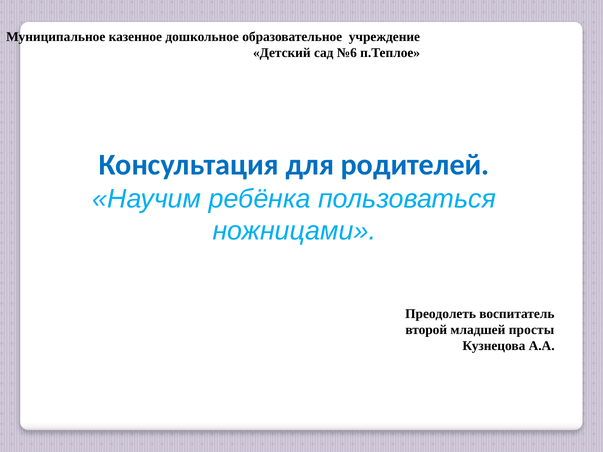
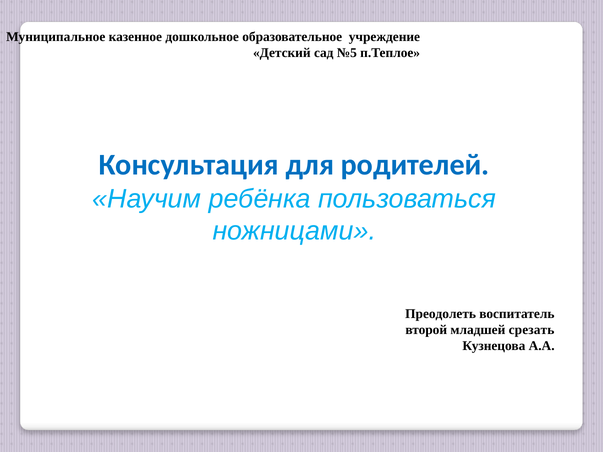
№6: №6 -> №5 (347, 53)
просты: просты -> срезать (532, 330)
